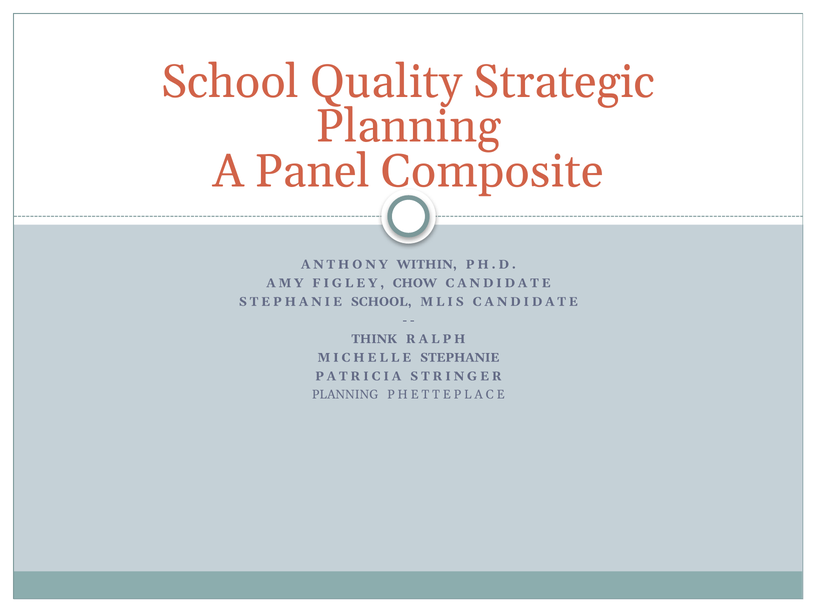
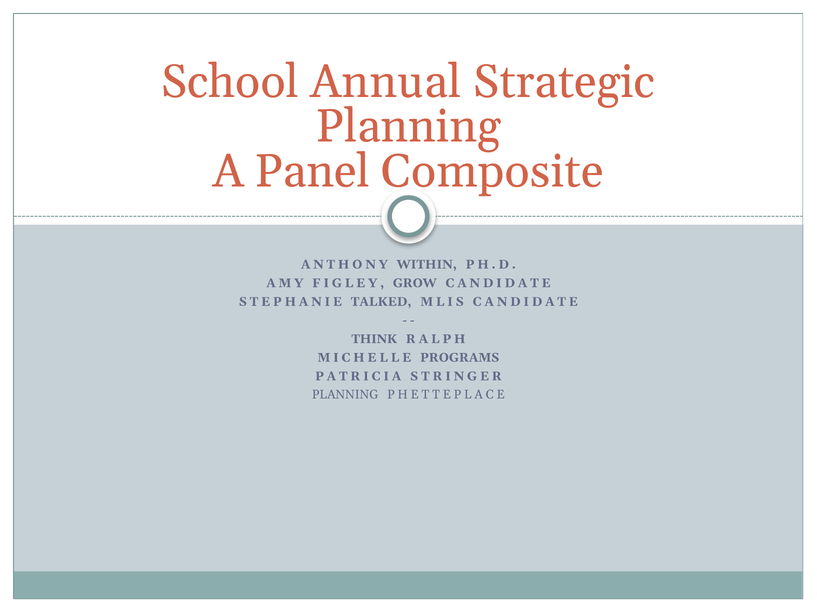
Quality: Quality -> Annual (386, 82)
CHOW: CHOW -> GROW (415, 283)
STEPHANIE SCHOOL: SCHOOL -> TALKED (381, 302)
MICHELLE STEPHANIE: STEPHANIE -> PROGRAMS (460, 357)
